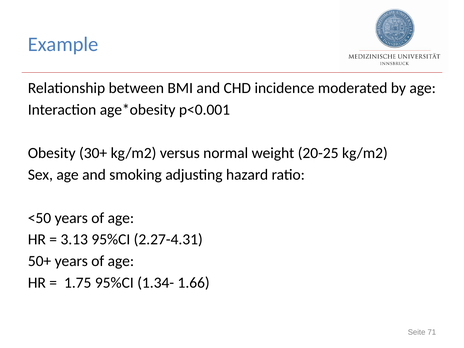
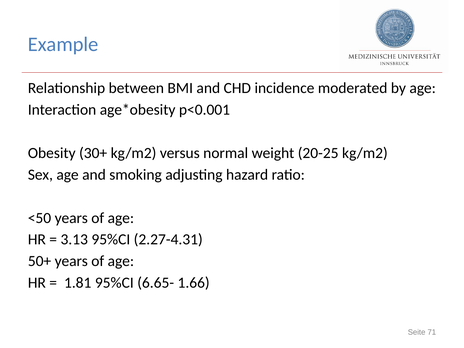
1.75: 1.75 -> 1.81 (78, 283)
1.34-: 1.34- -> 6.65- (156, 283)
